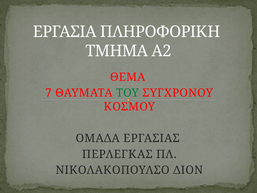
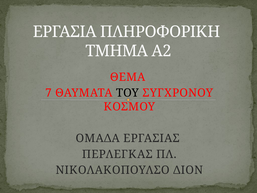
ΤΟΥ colour: green -> black (128, 93)
